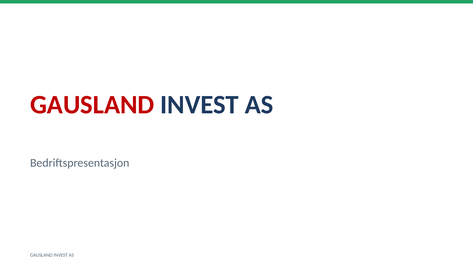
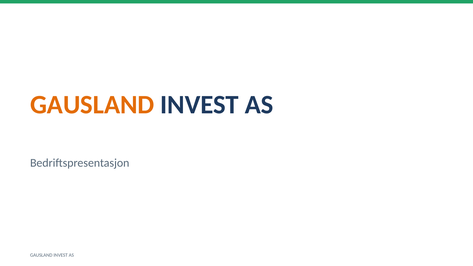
GAUSLAND colour: red -> orange (92, 105)
